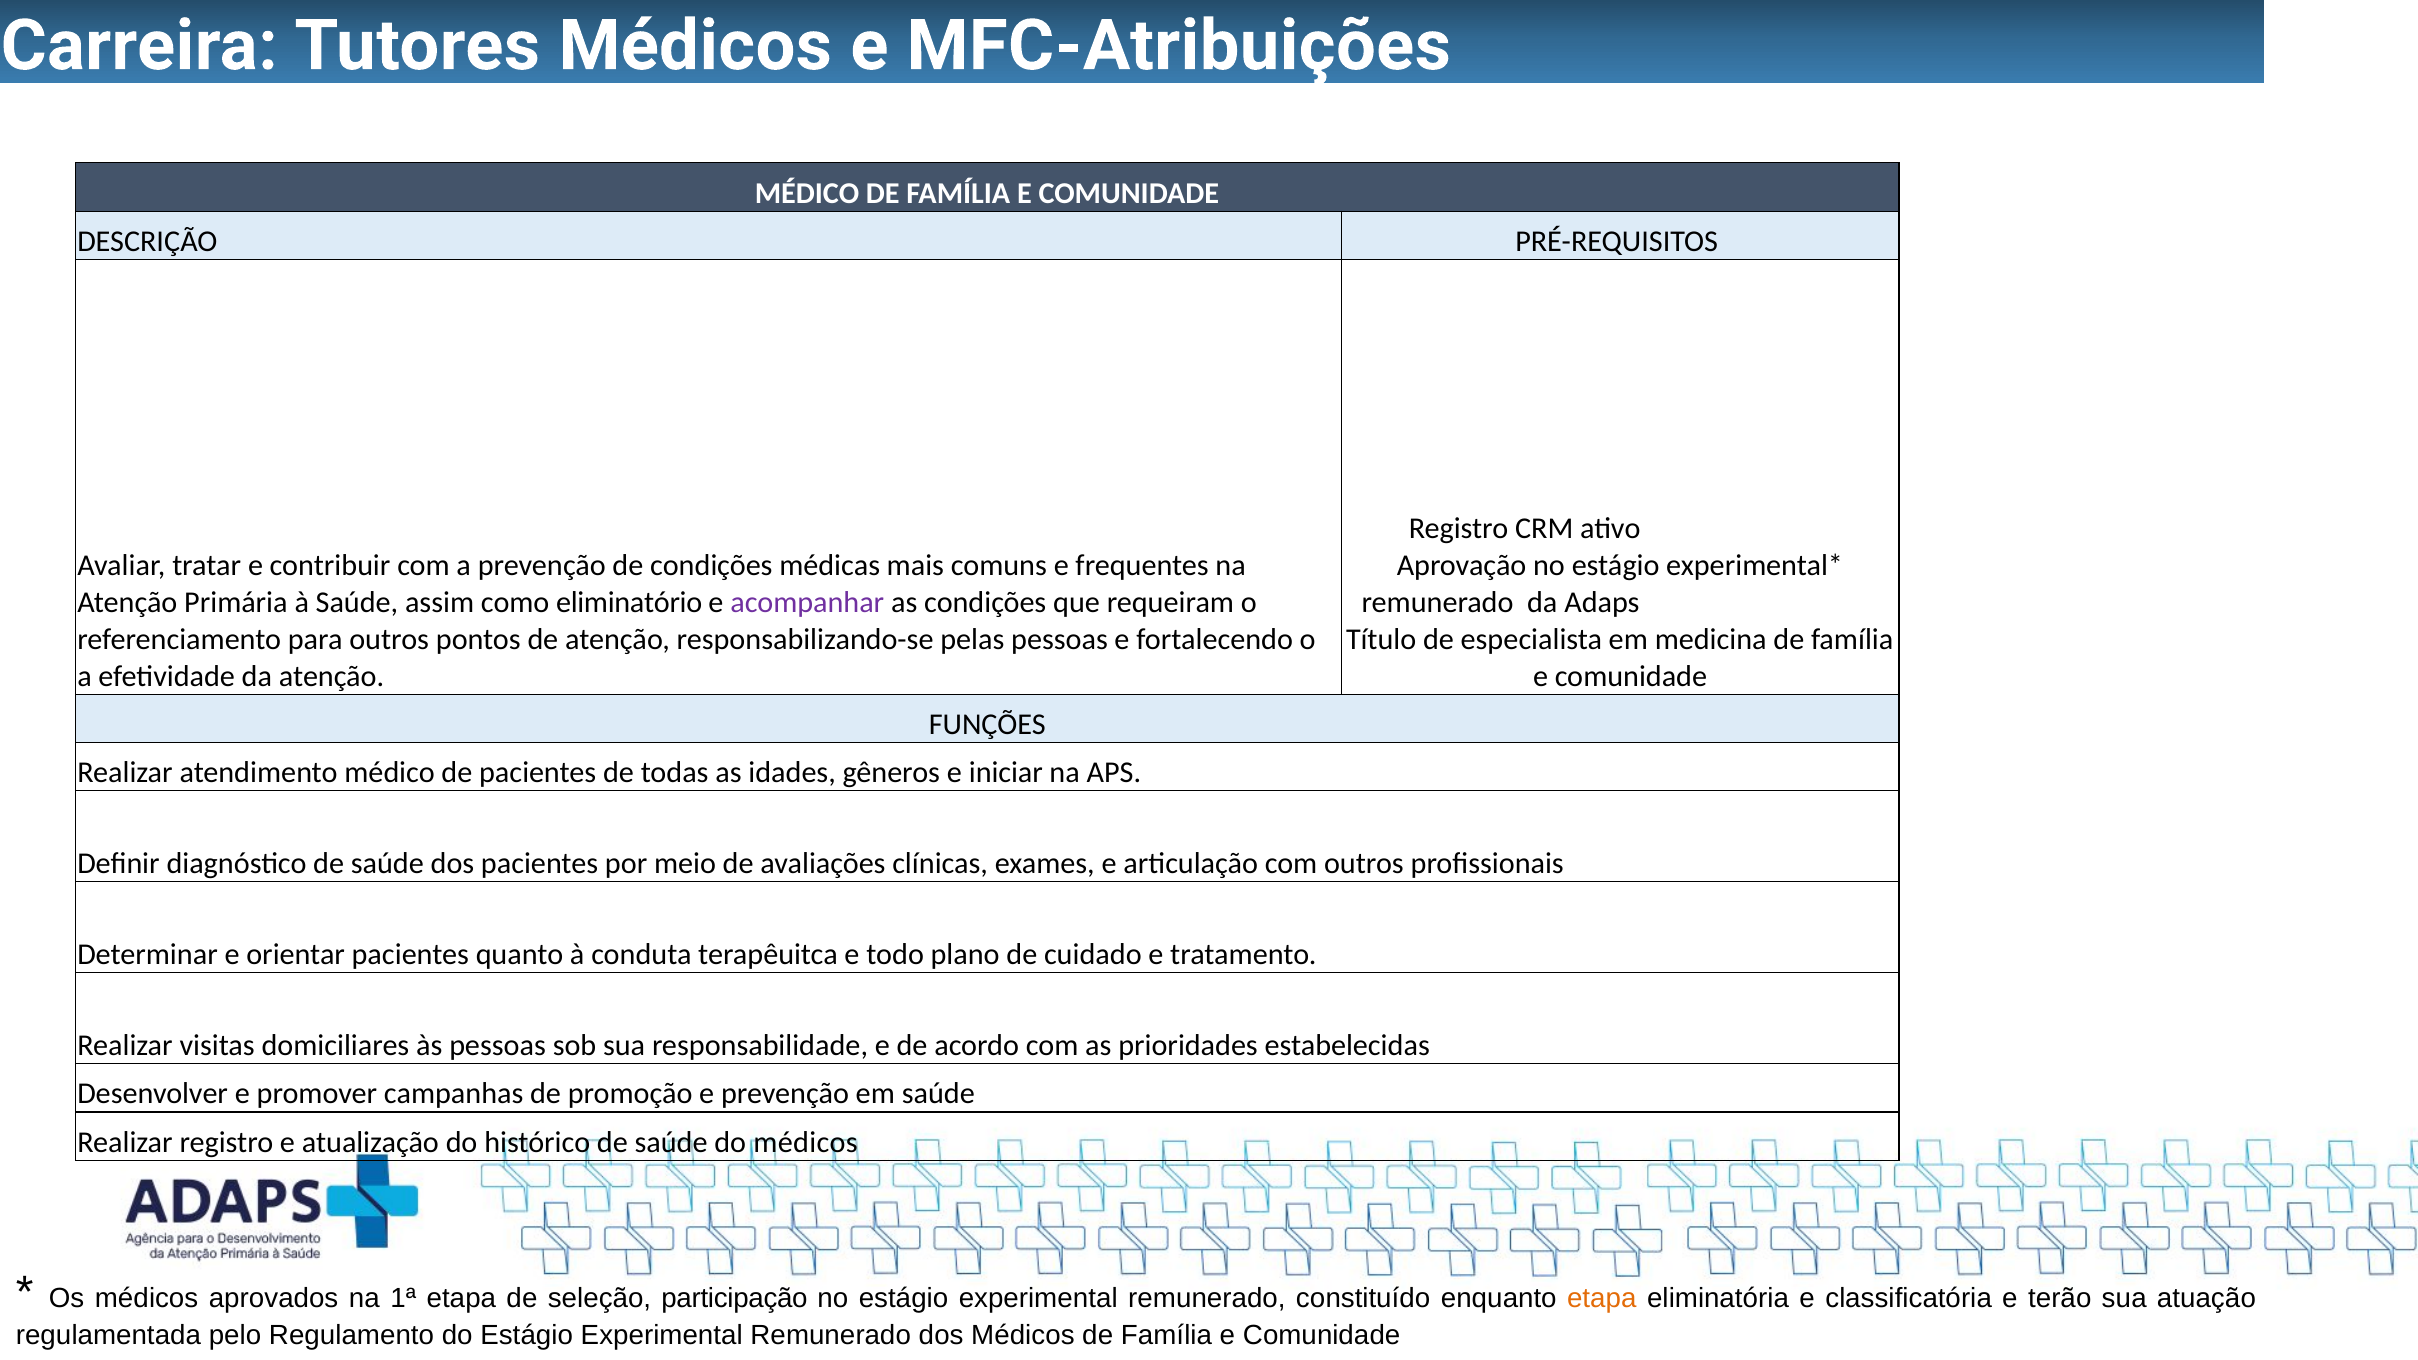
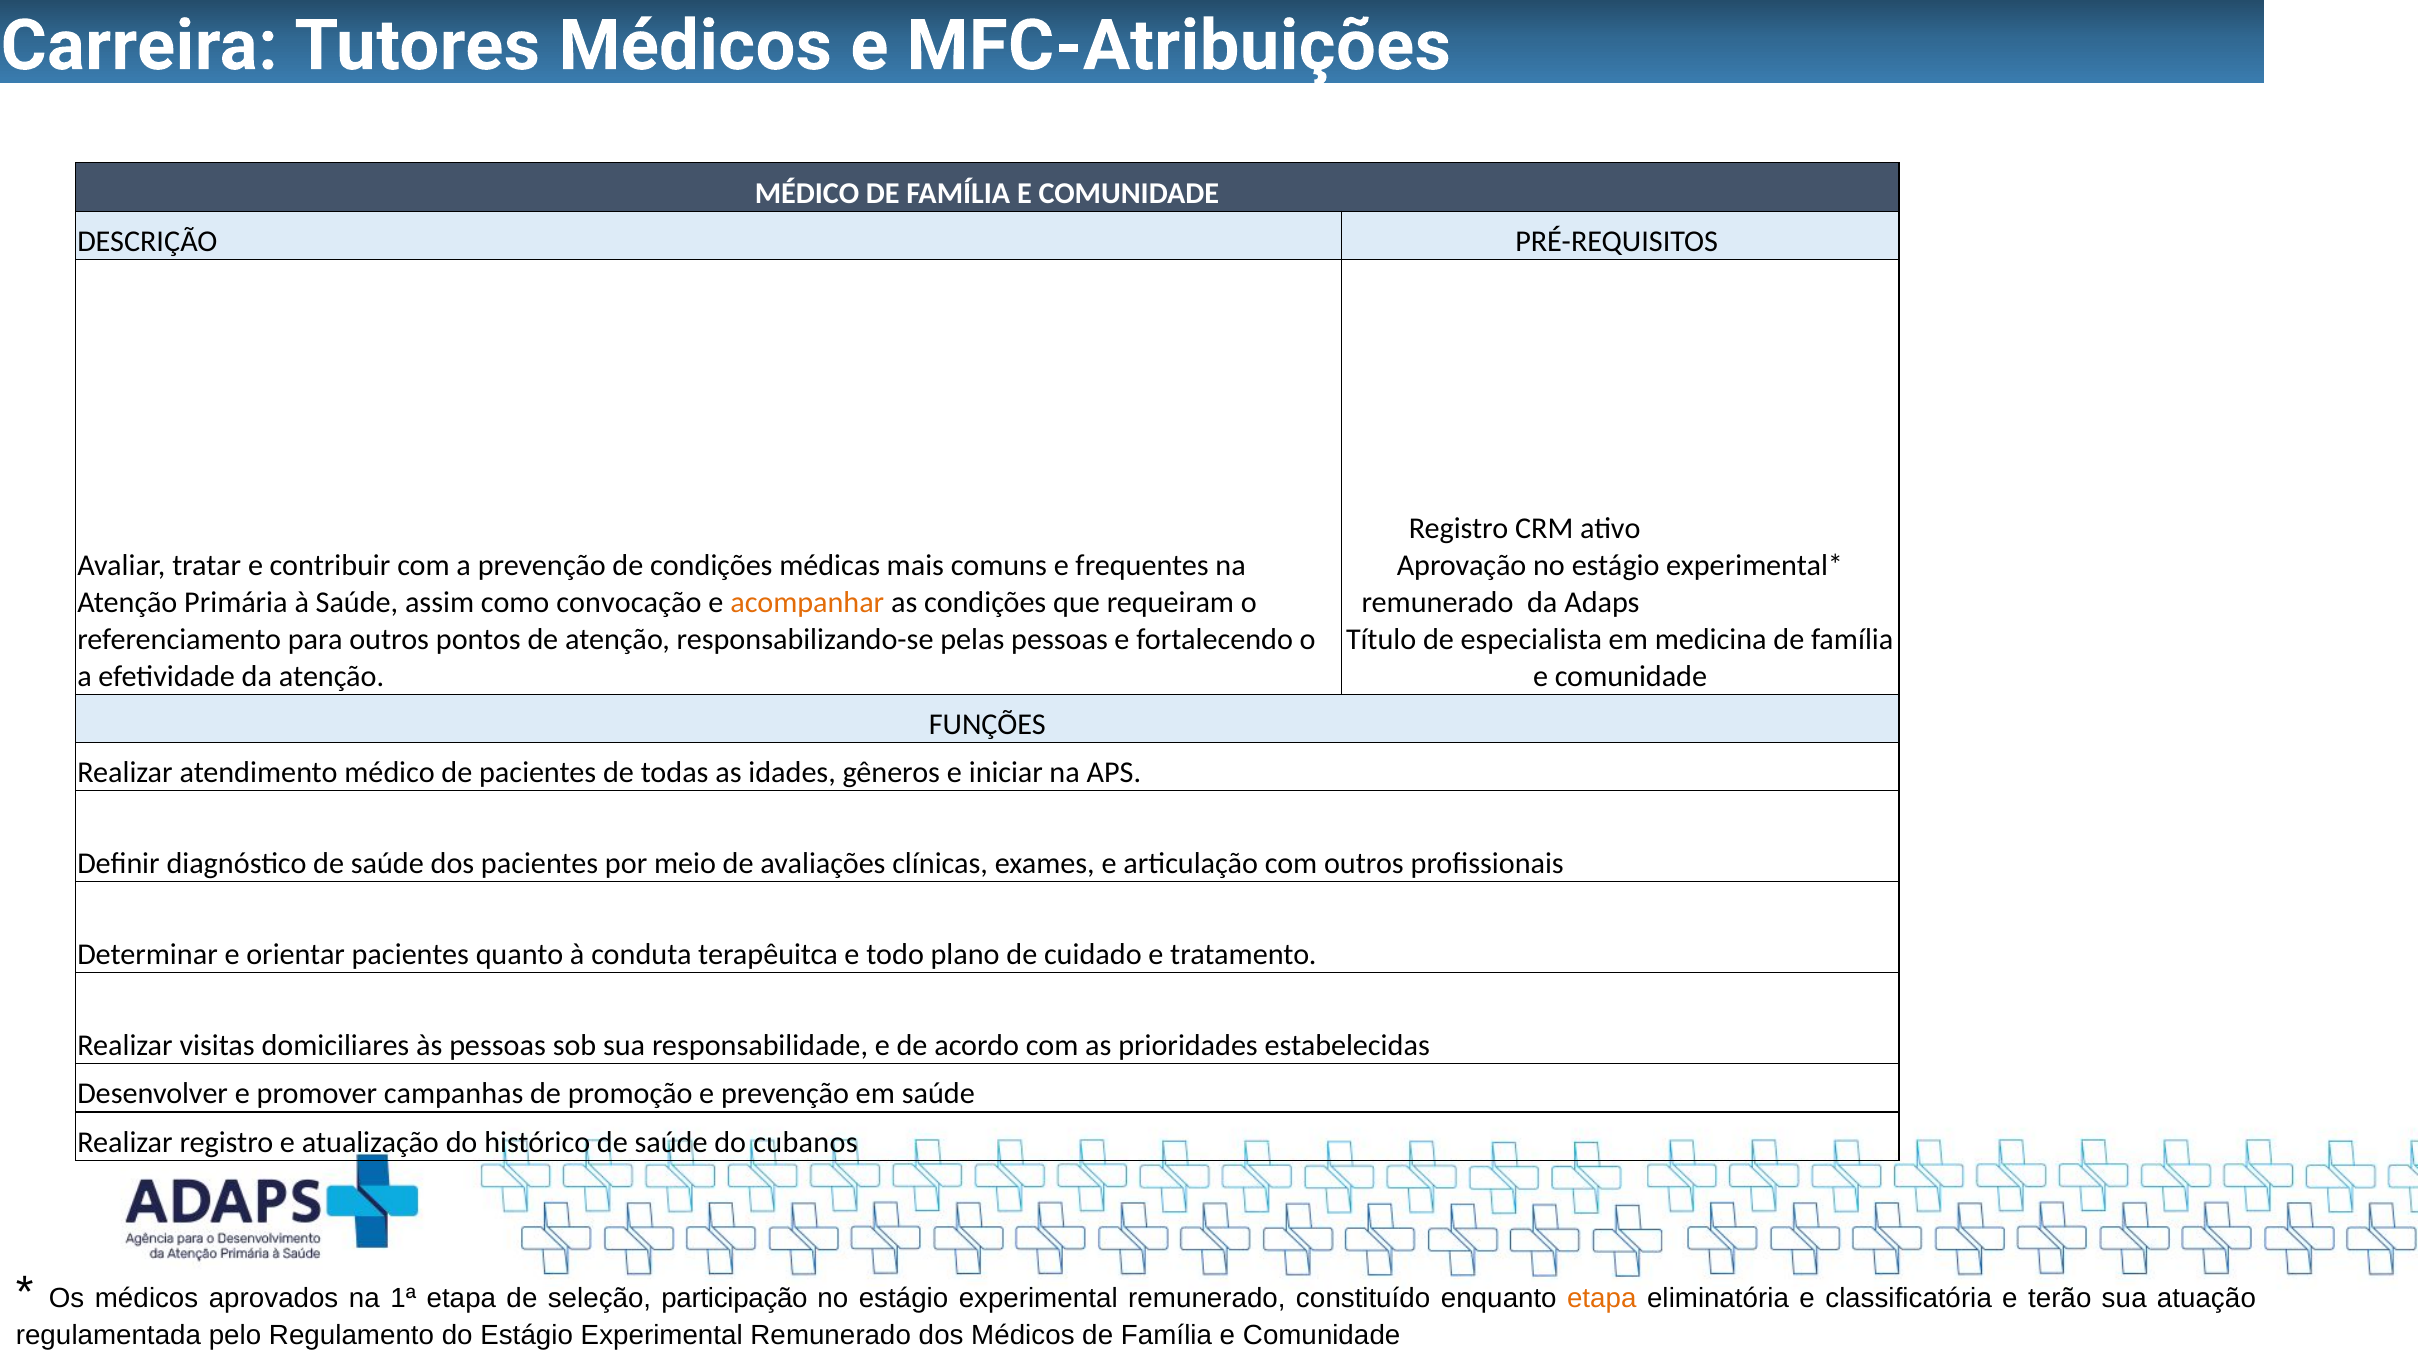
eliminatório: eliminatório -> convocação (629, 602)
acompanhar colour: purple -> orange (807, 602)
do médicos: médicos -> cubanos (805, 1142)
